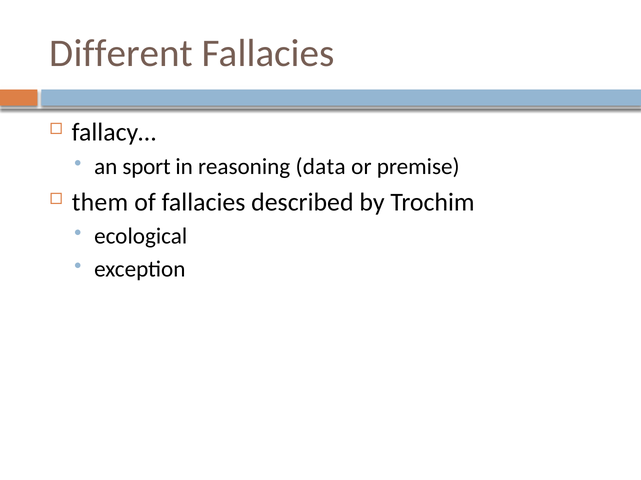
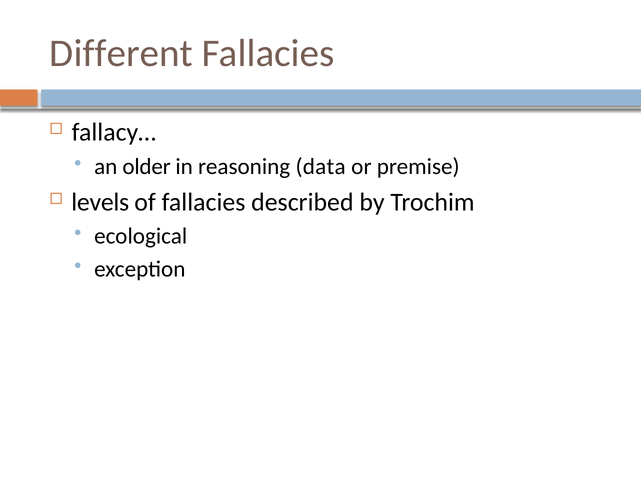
sport: sport -> older (147, 167)
them: them -> levels (100, 203)
